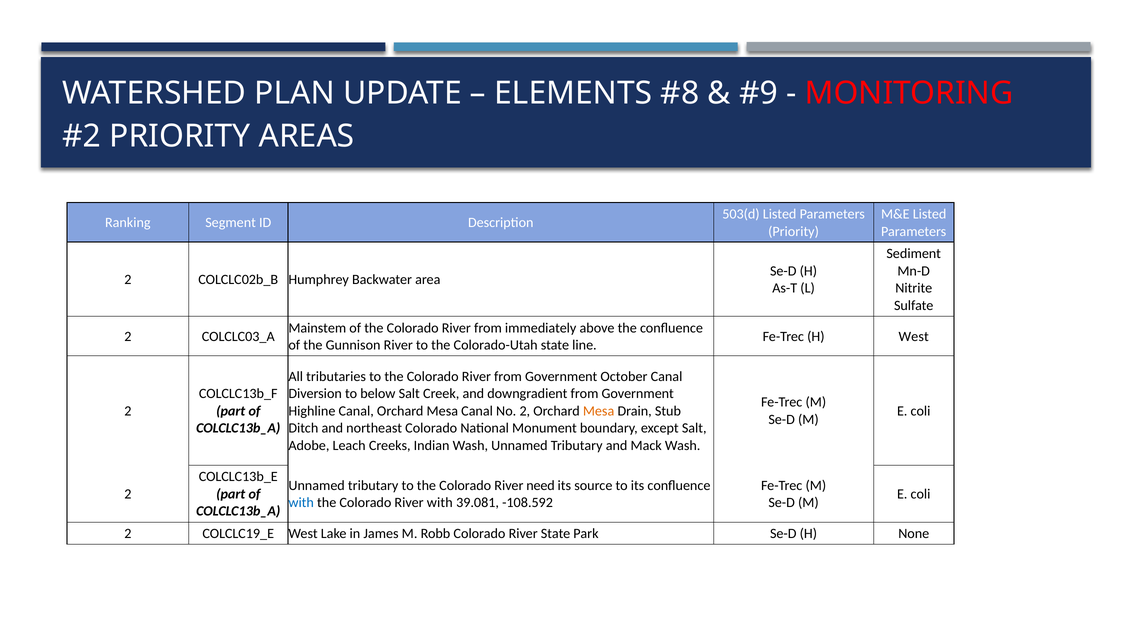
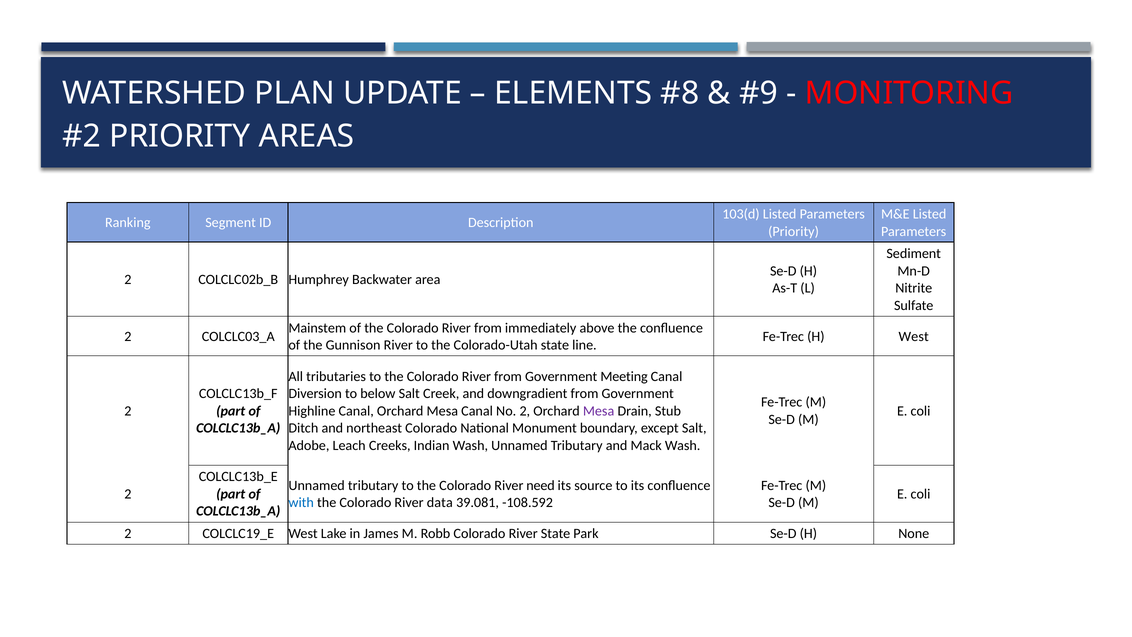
503(d: 503(d -> 103(d (741, 214)
October: October -> Meeting (624, 376)
Mesa colour: orange -> purple (599, 411)
River with: with -> data (440, 502)
